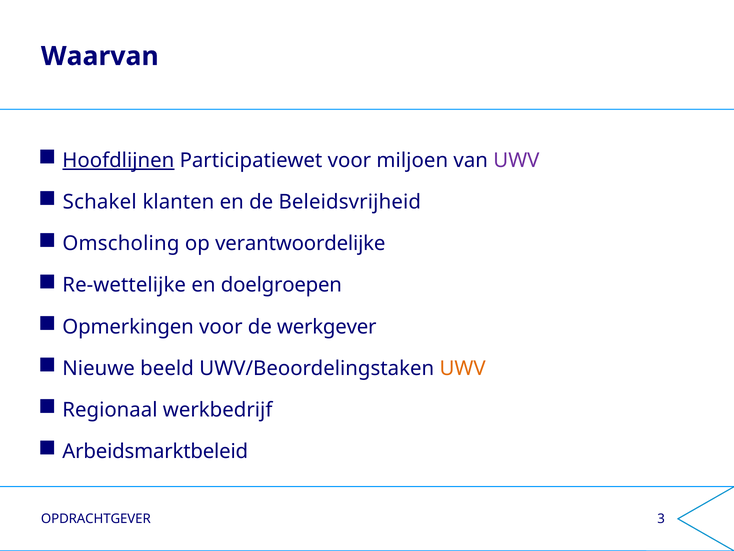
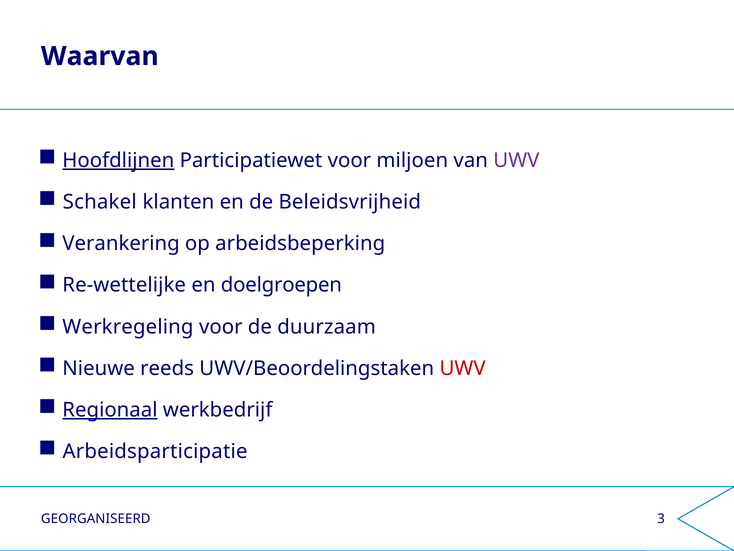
Omscholing: Omscholing -> Verankering (121, 243)
verantwoordelijke: verantwoordelijke -> arbeidsbeperking (300, 243)
Opmerkingen: Opmerkingen -> Werkregeling (128, 327)
werkgever: werkgever -> duurzaam (327, 327)
beeld: beeld -> reeds (167, 368)
UWV colour: orange -> red (463, 368)
Regionaal underline: none -> present (110, 410)
Arbeidsmarktbeleid: Arbeidsmarktbeleid -> Arbeidsparticipatie (155, 451)
OPDRACHTGEVER: OPDRACHTGEVER -> GEORGANISEERD (96, 519)
